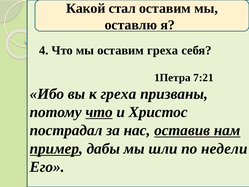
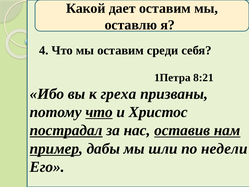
стал: стал -> дает (122, 8)
оставим греха: греха -> среди (163, 50)
7:21: 7:21 -> 8:21 (203, 78)
пострадал underline: none -> present (66, 130)
